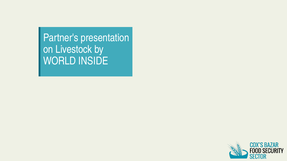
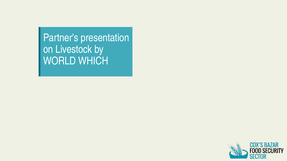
INSIDE: INSIDE -> WHICH (93, 61)
